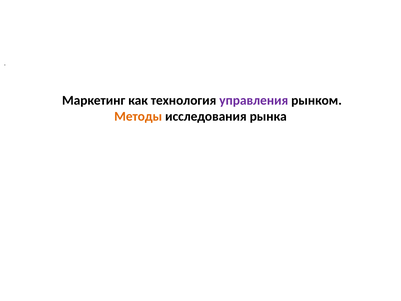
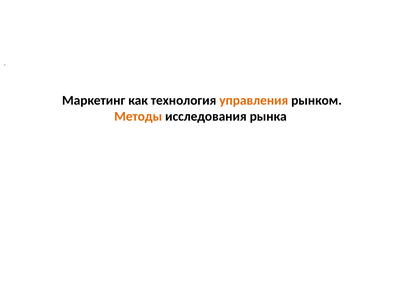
управления colour: purple -> orange (254, 100)
